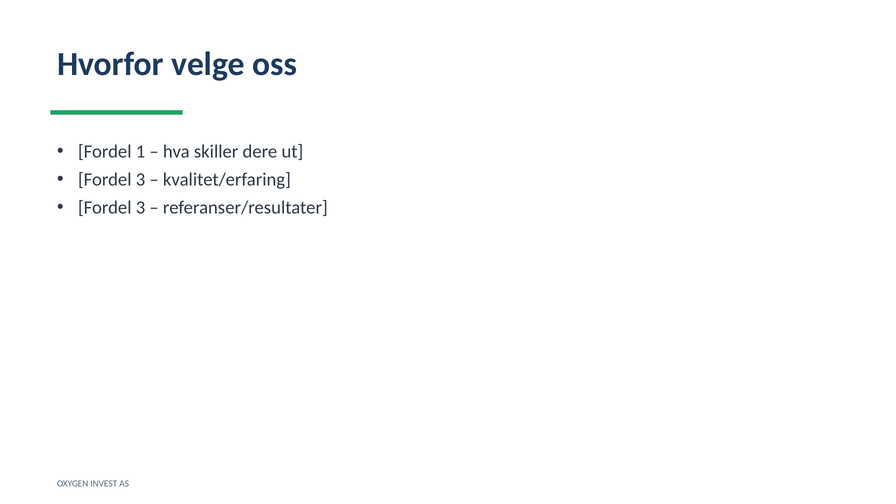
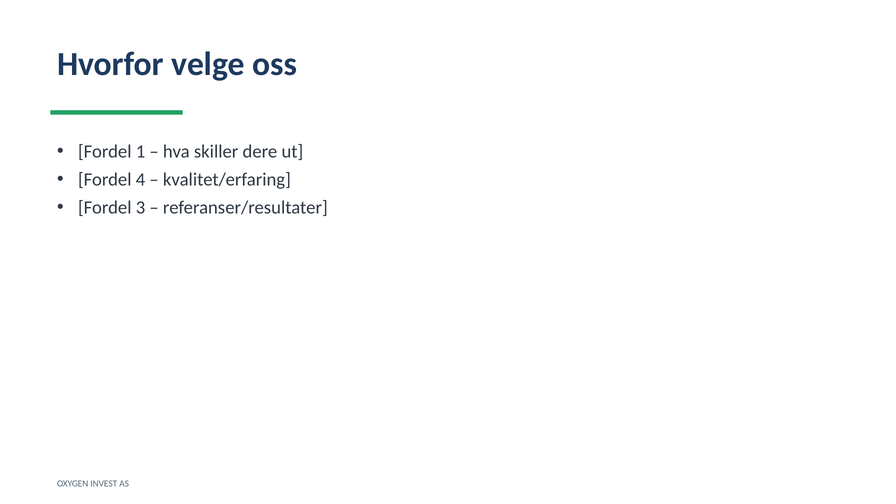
3: 3 -> 4 (141, 180)
